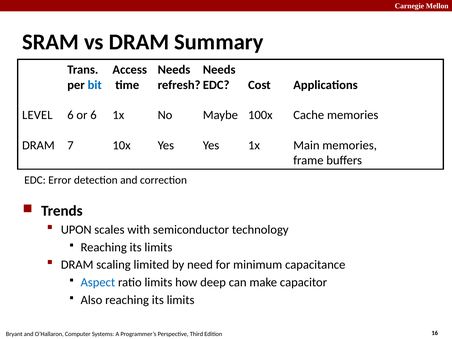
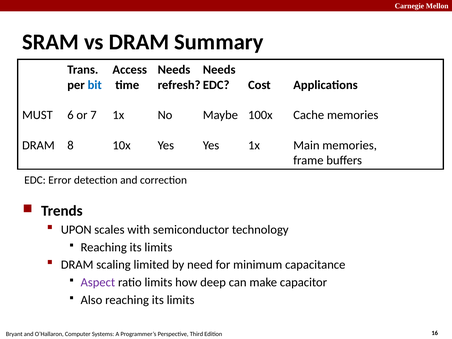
LEVEL: LEVEL -> MUST (37, 115)
or 6: 6 -> 7 (93, 115)
7: 7 -> 8 (70, 145)
Aspect colour: blue -> purple (98, 282)
